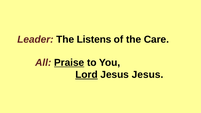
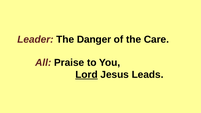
Listens: Listens -> Danger (94, 39)
Praise underline: present -> none (69, 63)
Jesus Jesus: Jesus -> Leads (148, 75)
